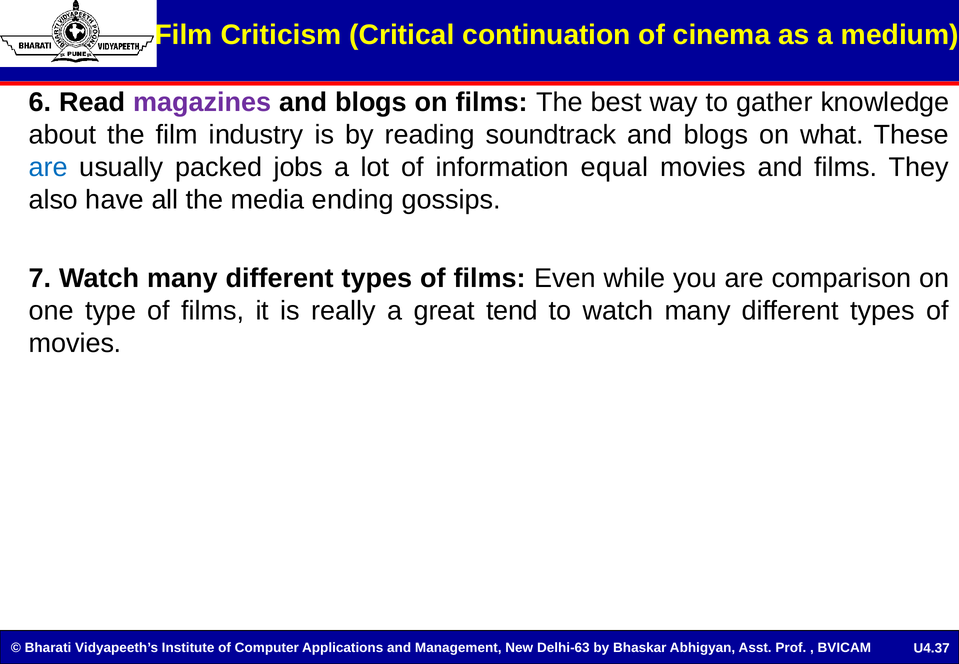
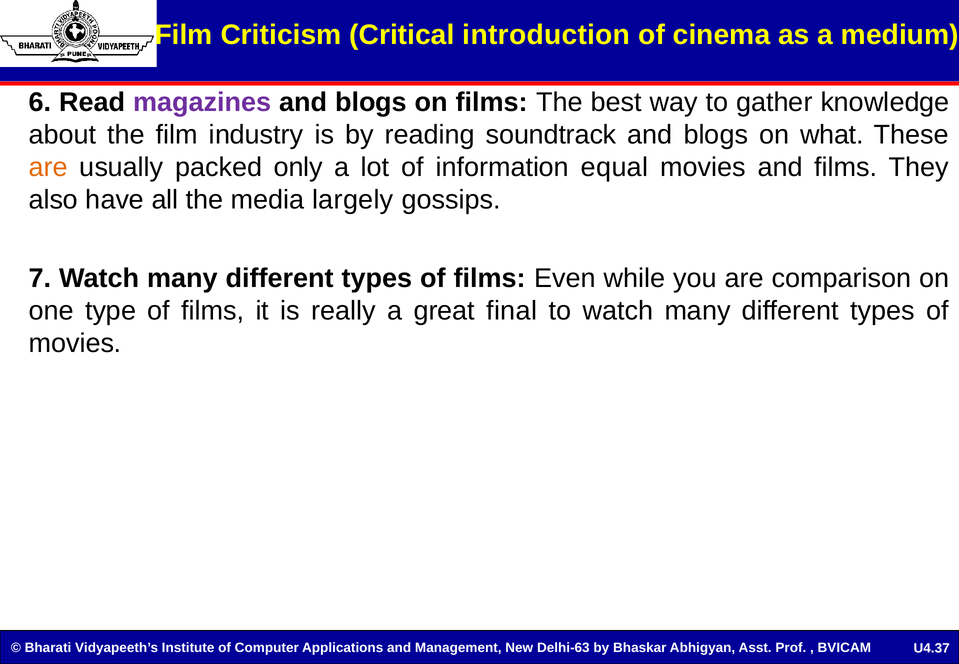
continuation: continuation -> introduction (546, 35)
are colour: blue -> orange (48, 167)
jobs: jobs -> only (298, 167)
ending: ending -> largely (353, 200)
tend: tend -> final (512, 311)
